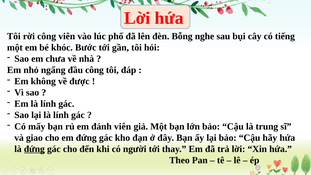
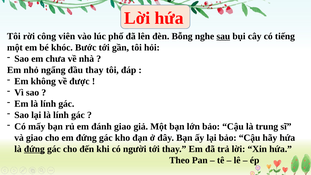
sau underline: none -> present (223, 36)
đầu công: công -> thay (94, 70)
đánh viên: viên -> giao (123, 126)
